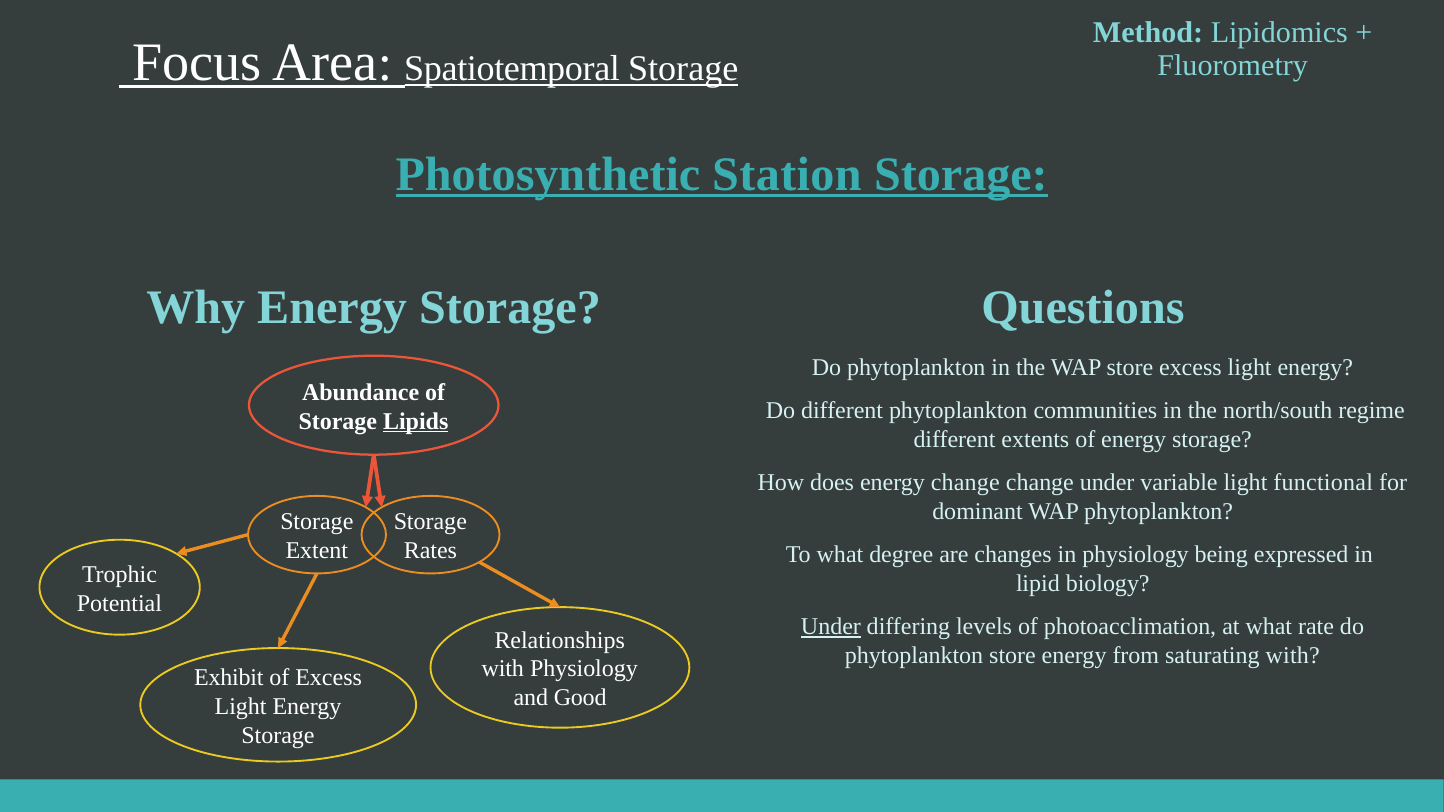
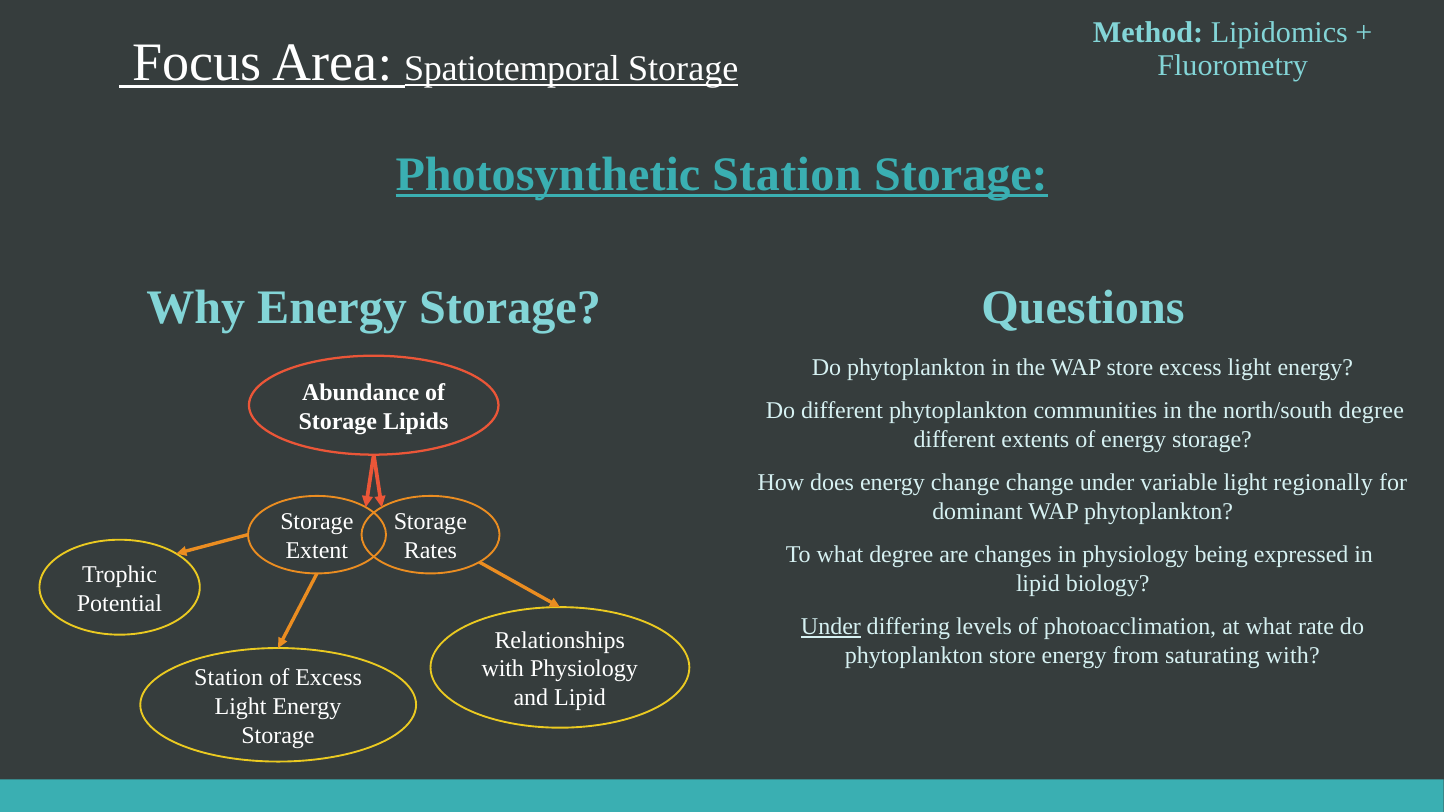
north/south regime: regime -> degree (1371, 411)
Lipids underline: present -> none (416, 421)
functional: functional -> regionally (1323, 483)
Exhibit: Exhibit -> Station (229, 678)
and Good: Good -> Lipid (580, 698)
